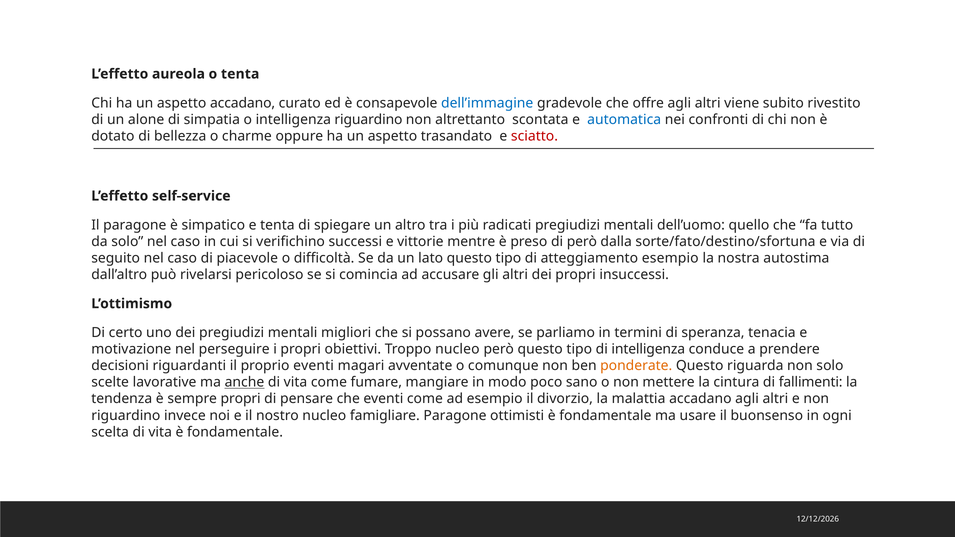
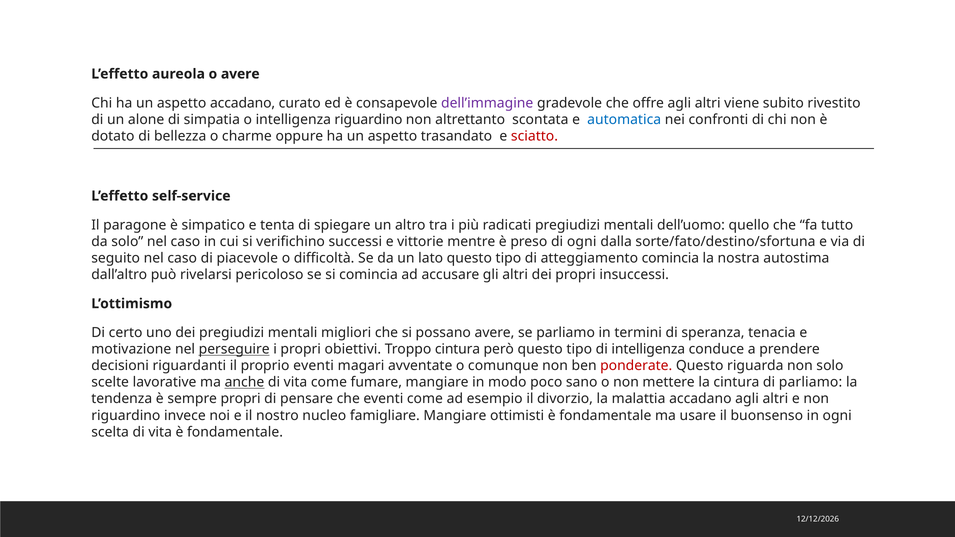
o tenta: tenta -> avere (240, 74)
dell’immagine colour: blue -> purple (487, 103)
di però: però -> ogni (582, 242)
atteggiamento esempio: esempio -> comincia (670, 258)
perseguire underline: none -> present (234, 349)
Troppo nucleo: nucleo -> cintura (458, 349)
ponderate colour: orange -> red (636, 366)
di fallimenti: fallimenti -> parliamo (811, 382)
famigliare Paragone: Paragone -> Mangiare (455, 416)
